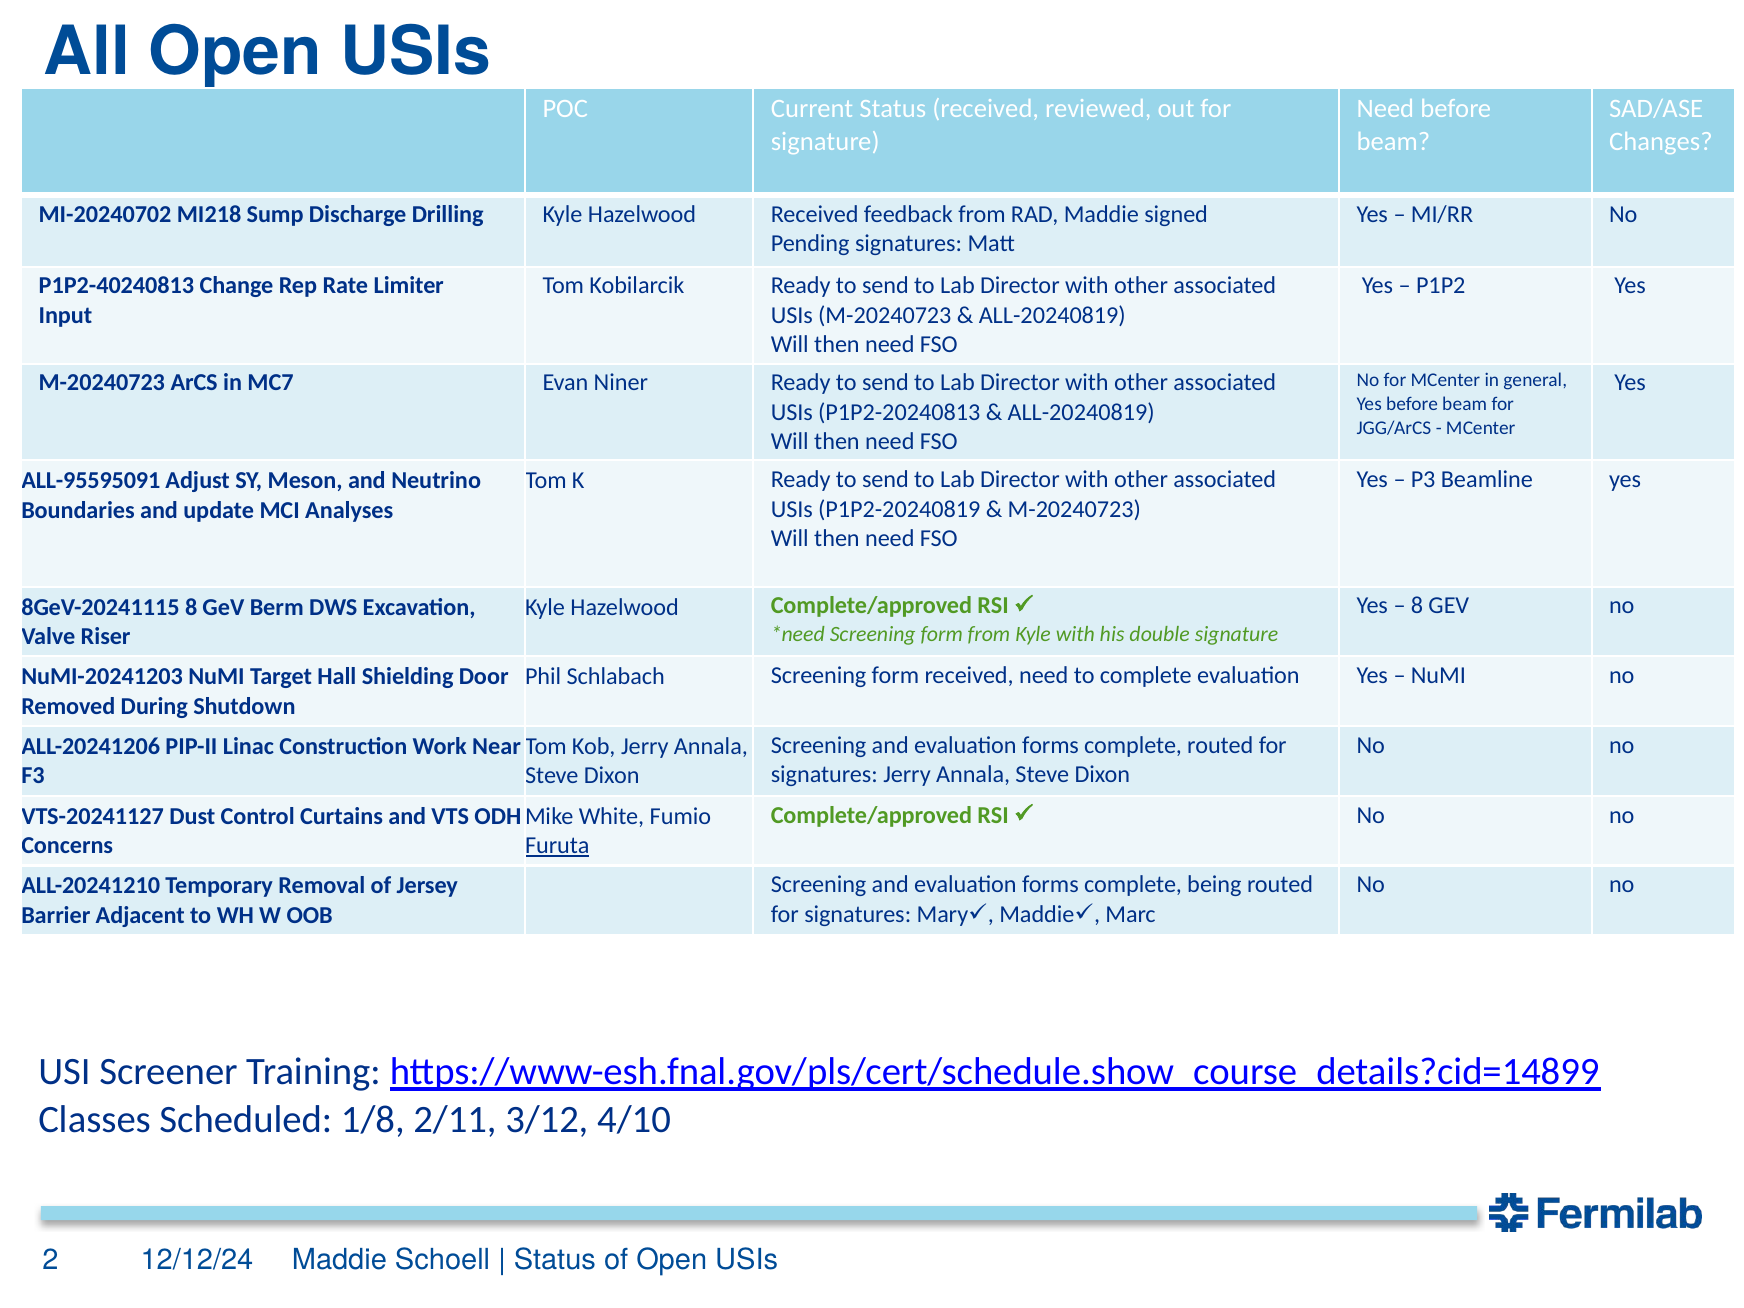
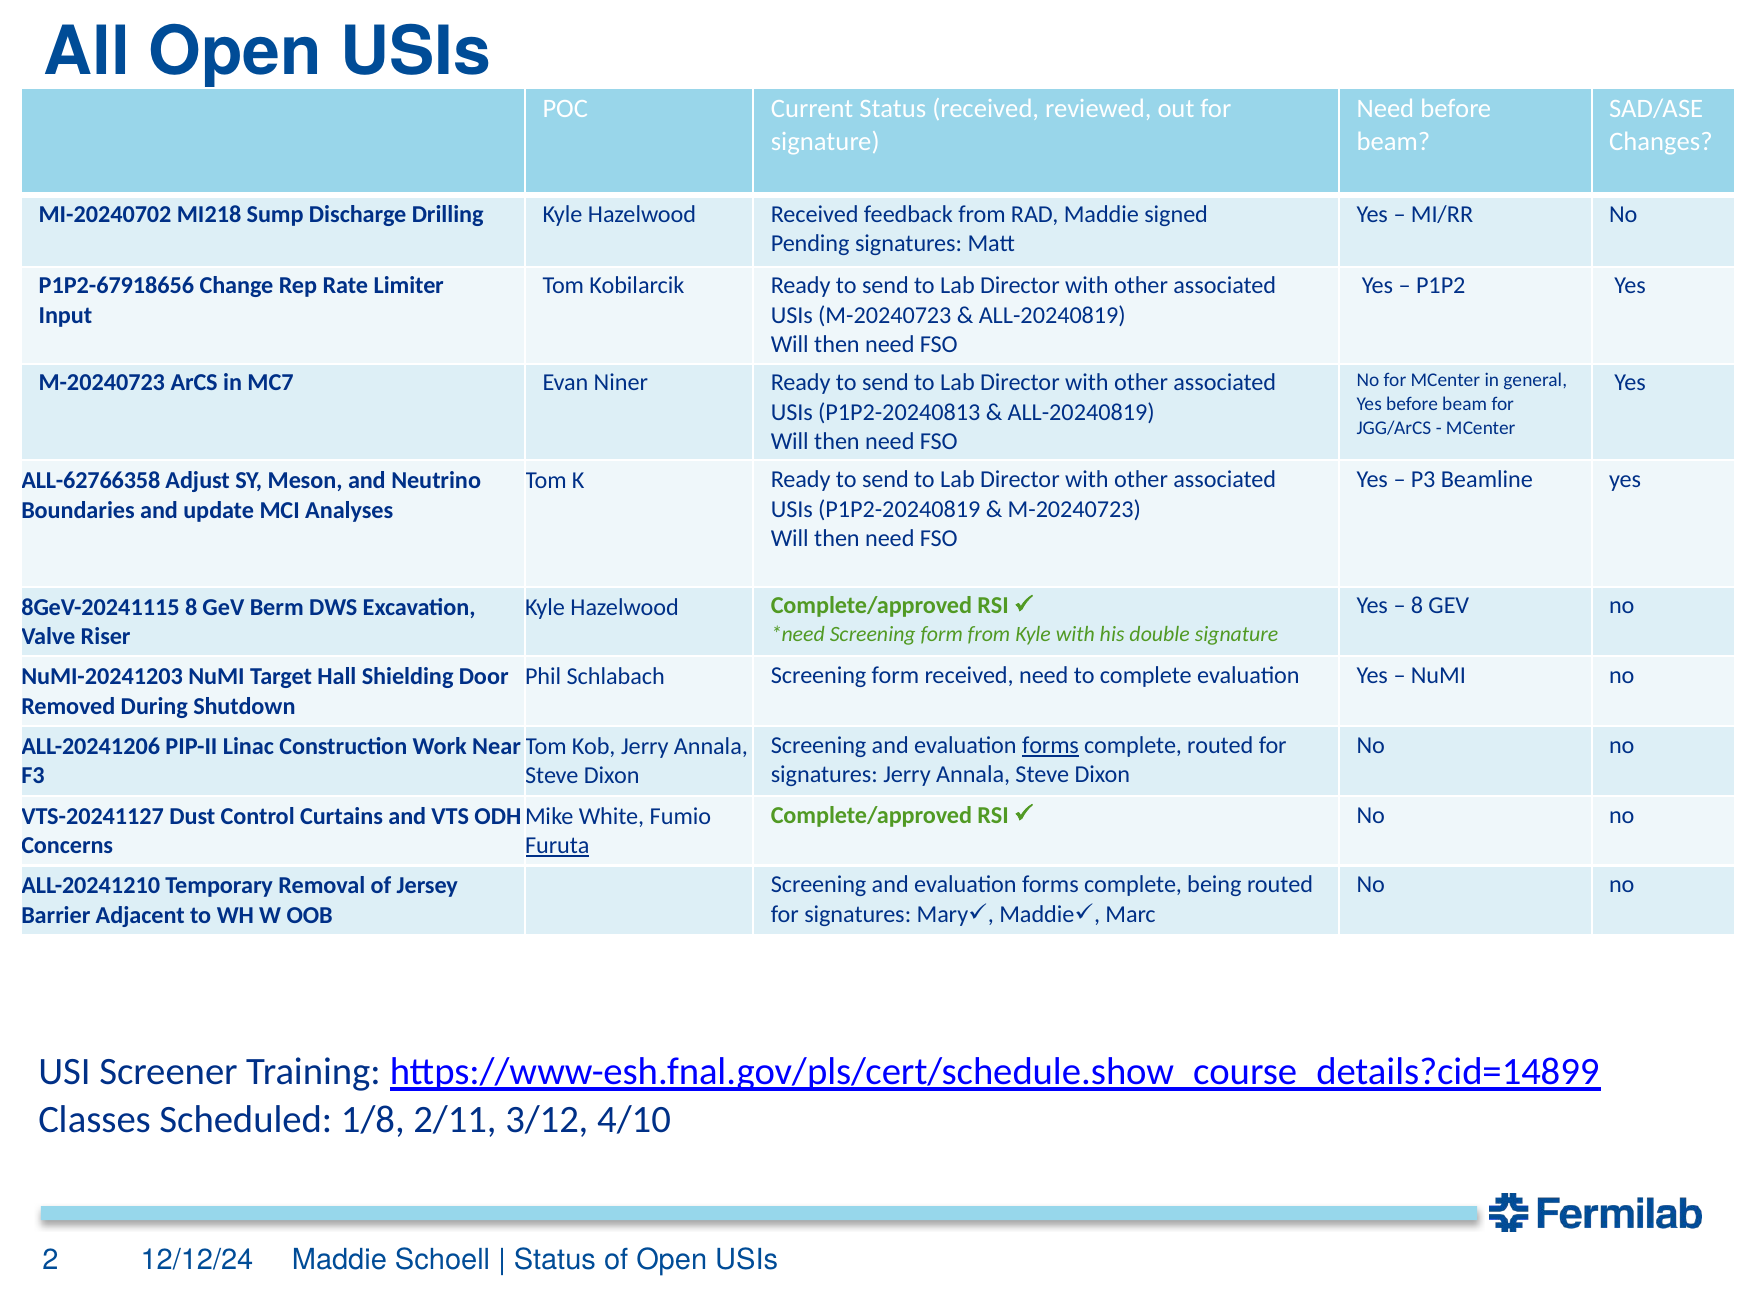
P1P2-40240813: P1P2-40240813 -> P1P2-67918656 (116, 286)
ALL-95595091: ALL-95595091 -> ALL-62766358 (91, 481)
forms underline: none -> present (1050, 745)
